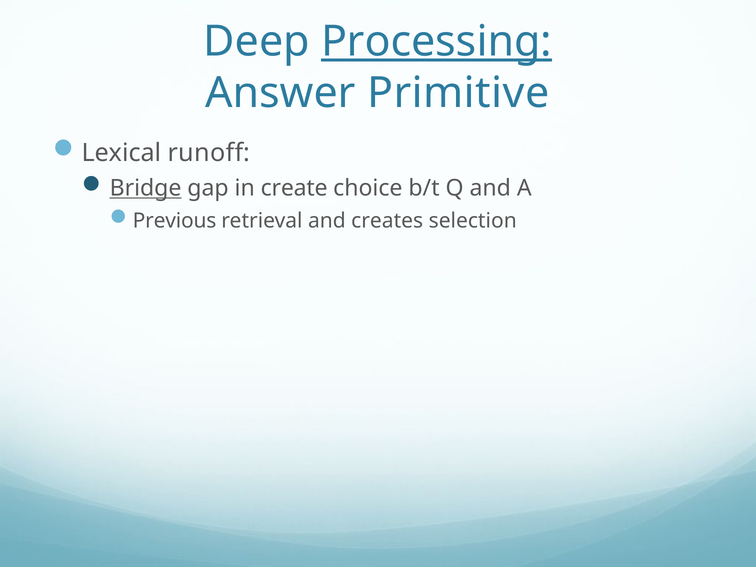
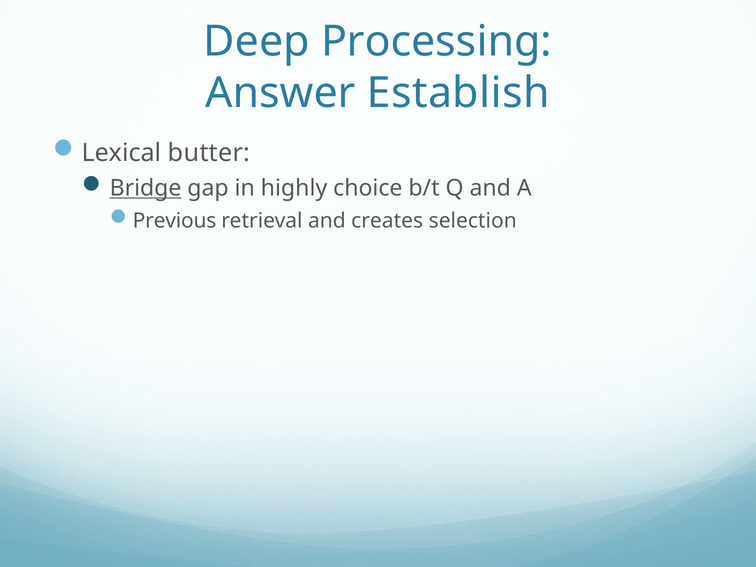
Processing underline: present -> none (437, 41)
Primitive: Primitive -> Establish (458, 93)
runoff: runoff -> butter (209, 153)
create: create -> highly (294, 188)
